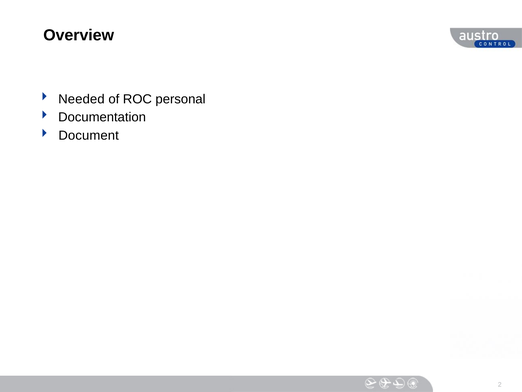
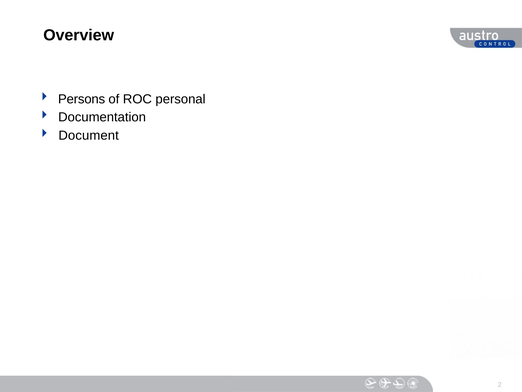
Needed: Needed -> Persons (82, 99)
